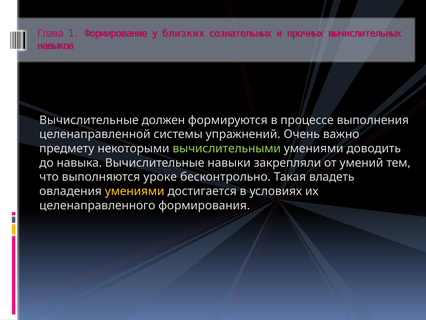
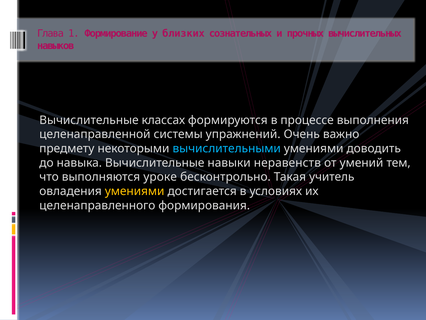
должен: должен -> классах (163, 120)
вычислительными colour: light green -> light blue (227, 148)
закрепляли: закрепляли -> неравенств (287, 163)
владеть: владеть -> учитель (332, 177)
